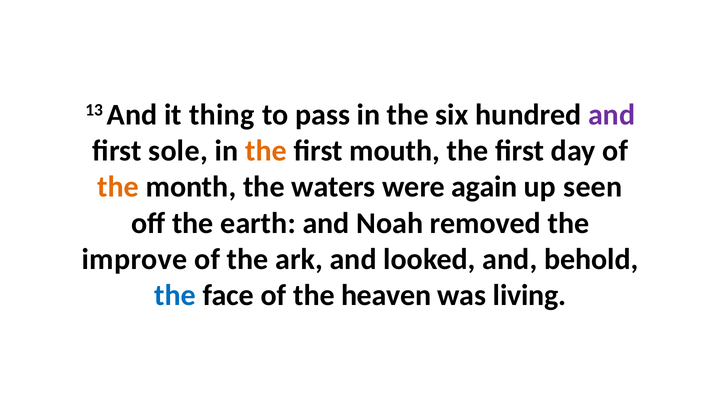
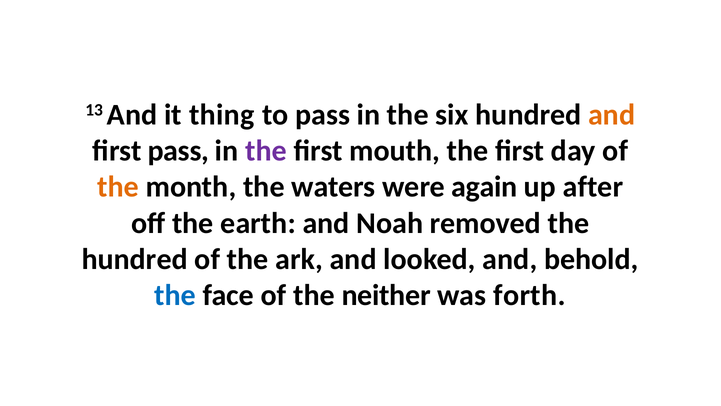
and colour: purple -> orange (612, 115)
first sole: sole -> pass (178, 151)
the colour: orange -> purple (266, 151)
seen: seen -> after (593, 187)
improve: improve -> hundred (135, 259)
heaven: heaven -> neither (386, 295)
living: living -> forth (529, 295)
